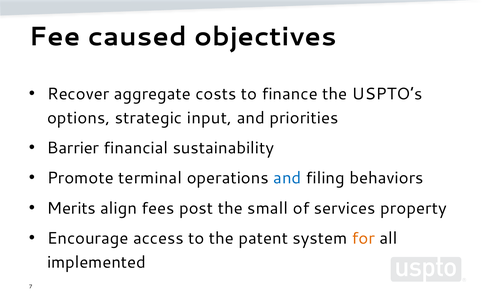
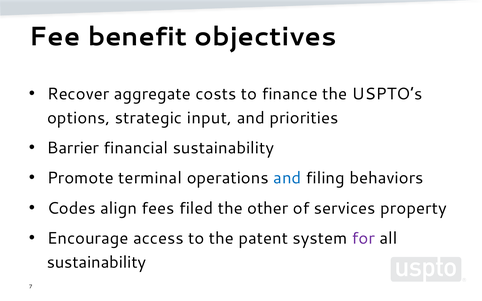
caused: caused -> benefit (137, 37)
Merits: Merits -> Codes (71, 208)
post: post -> filed (196, 208)
small: small -> other (268, 208)
for colour: orange -> purple (363, 238)
implemented: implemented -> sustainability (96, 263)
